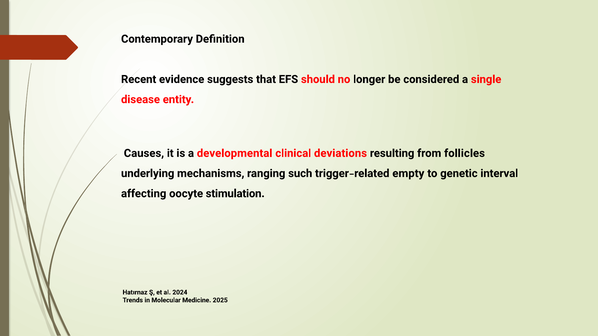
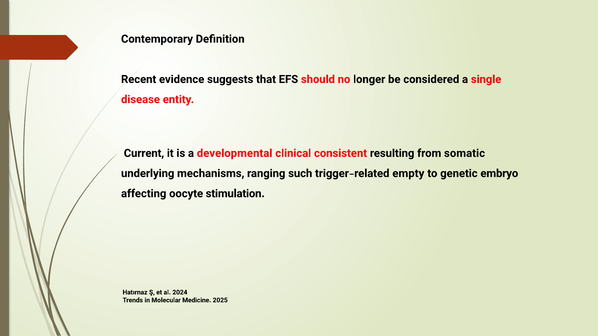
Causes: Causes -> Current (144, 153)
deviations: deviations -> consistent (341, 153)
follicles: follicles -> somatic (465, 153)
interval: interval -> embryo (499, 174)
